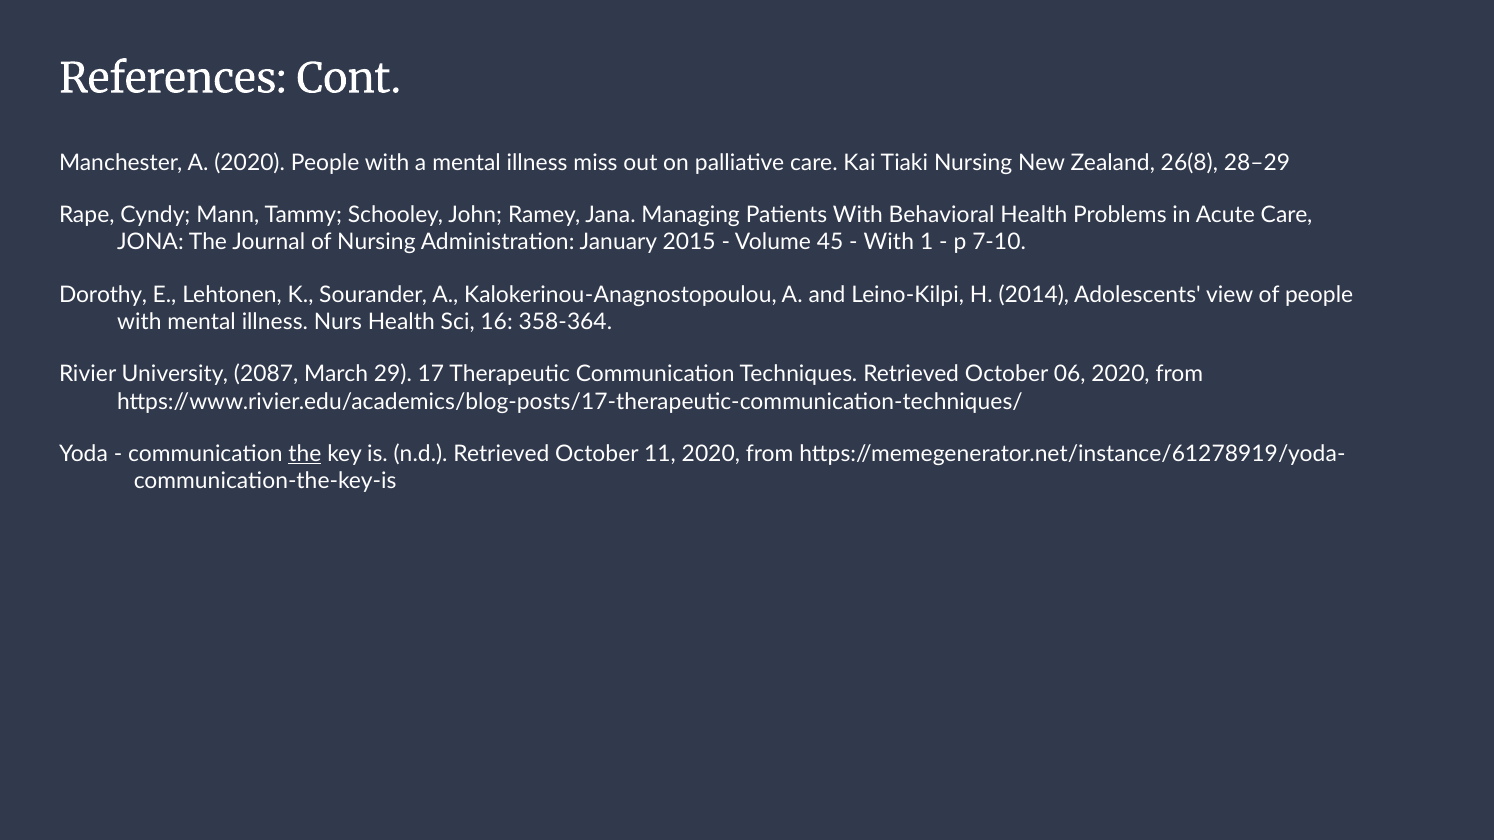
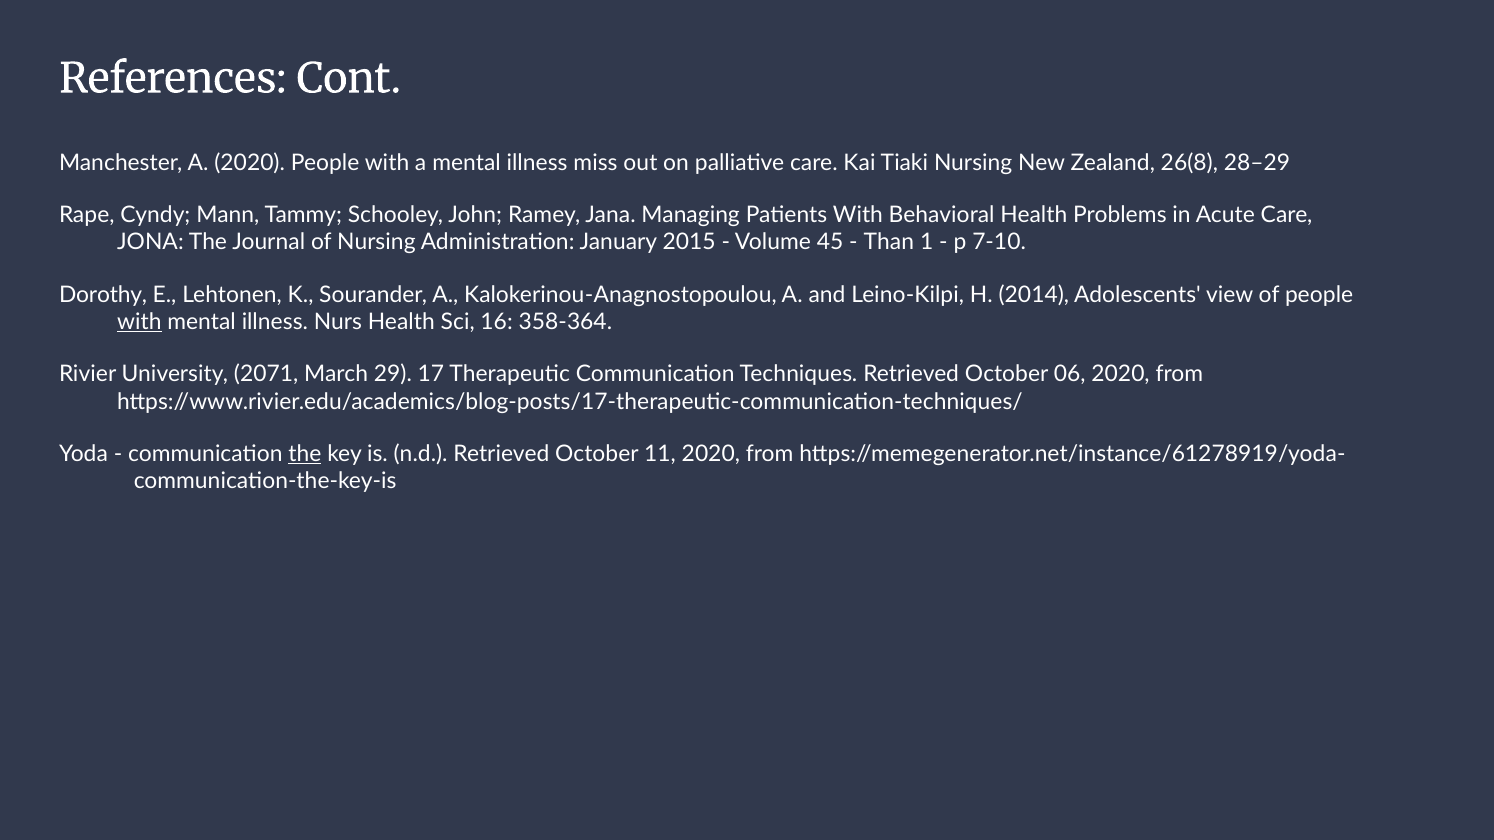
With: With -> Than (889, 242)
with underline: none -> present (139, 322)
2087: 2087 -> 2071 (266, 374)
